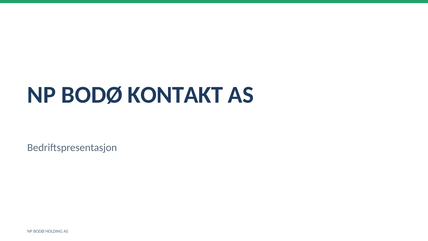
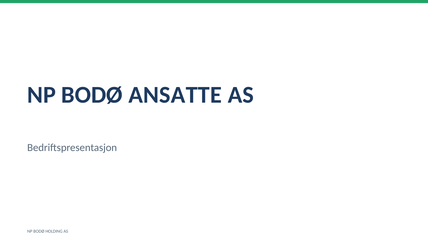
KONTAKT: KONTAKT -> ANSATTE (175, 95)
